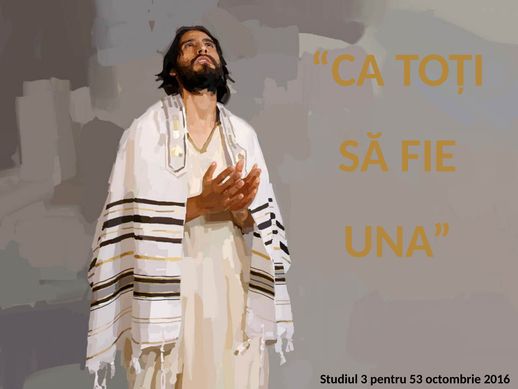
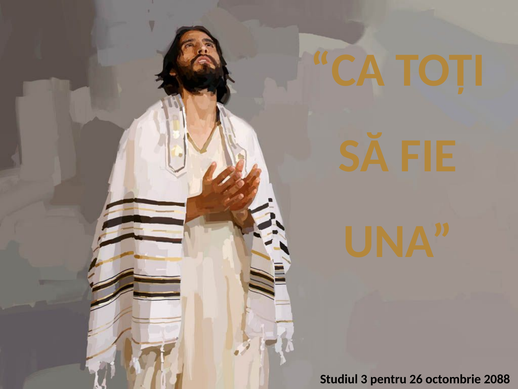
53: 53 -> 26 (416, 379)
2016: 2016 -> 2088 (497, 379)
